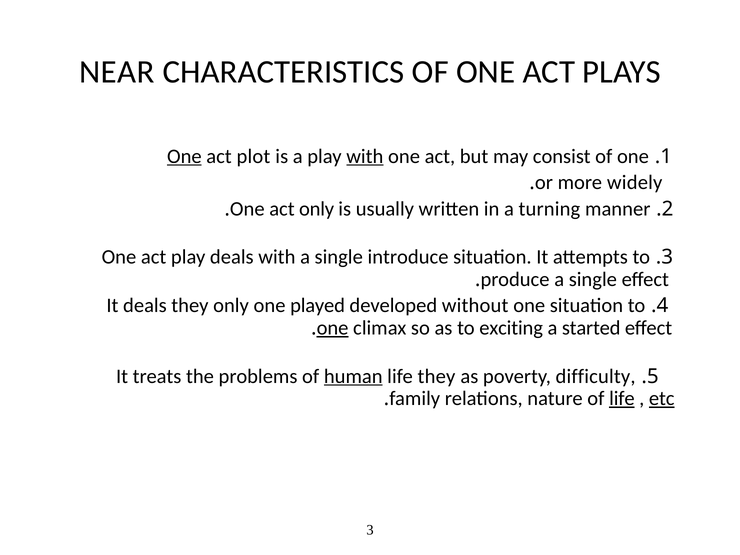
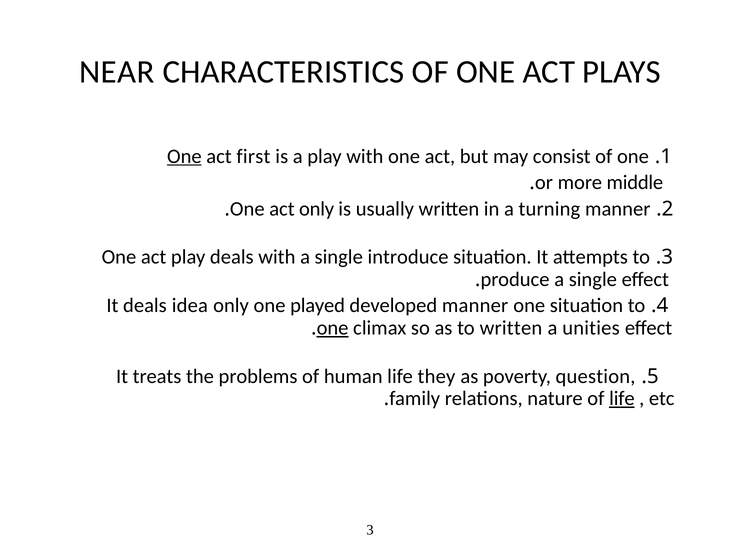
plot: plot -> first (253, 156)
with underline: present -> none (365, 156)
widely: widely -> middle (635, 182)
deals they: they -> idea (190, 306)
developed without: without -> manner (475, 306)
to exciting: exciting -> written (511, 328)
started: started -> unities (591, 328)
human underline: present -> none (353, 376)
difficulty: difficulty -> question (596, 376)
etc underline: present -> none (662, 398)
